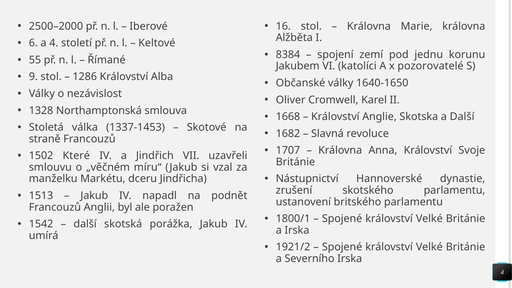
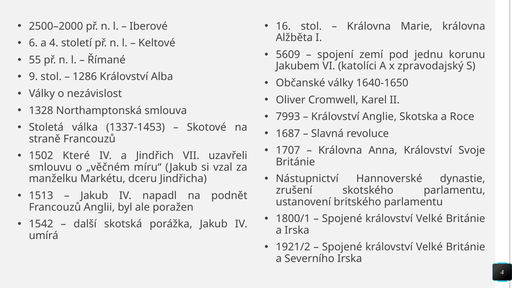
8384: 8384 -> 5609 (288, 55)
pozorovatelé: pozorovatelé -> zpravodajský (431, 66)
1668: 1668 -> 7993 (288, 117)
a Další: Další -> Roce (462, 117)
1682: 1682 -> 1687 (288, 134)
